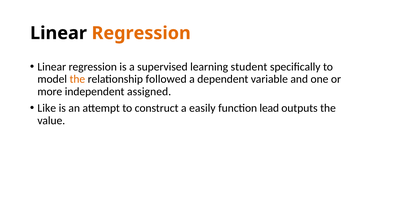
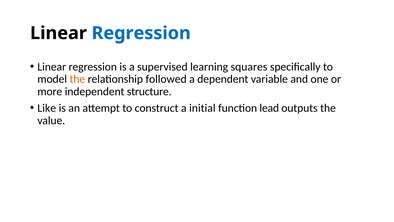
Regression colour: orange -> blue (141, 33)
student: student -> squares (249, 67)
assigned: assigned -> structure (149, 91)
easily: easily -> initial (202, 108)
